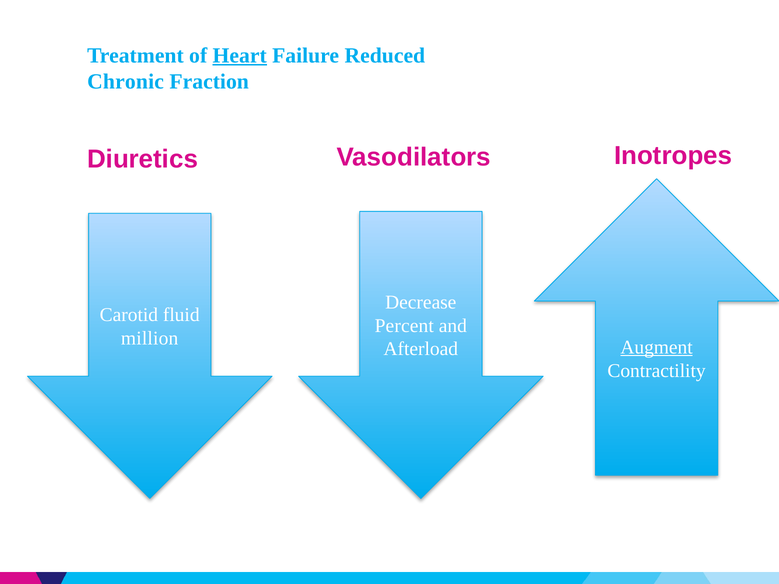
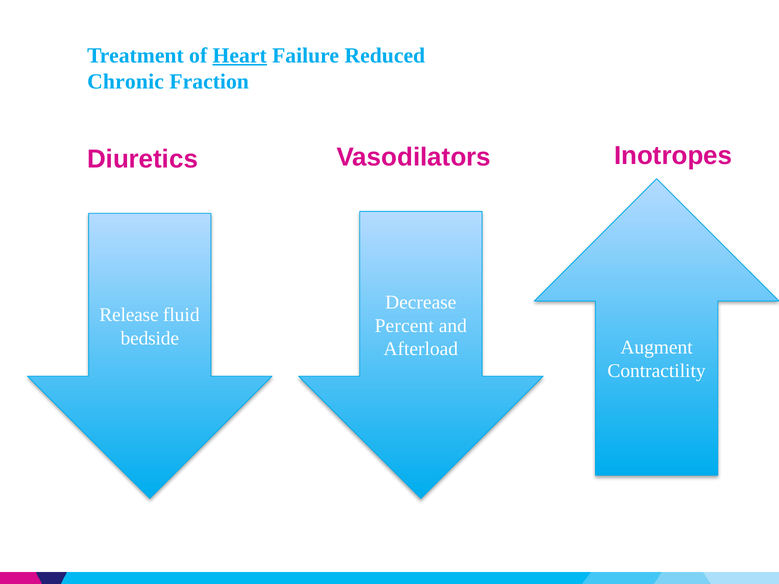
Carotid: Carotid -> Release (129, 315)
million: million -> bedside (150, 338)
Augment underline: present -> none (657, 347)
